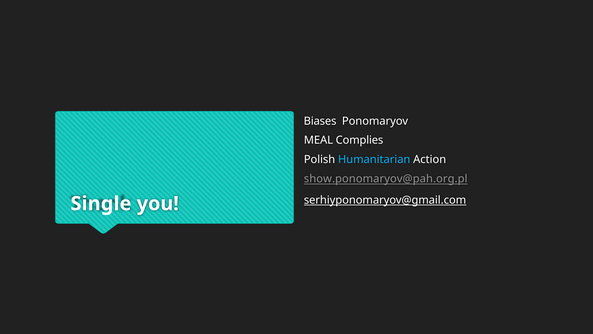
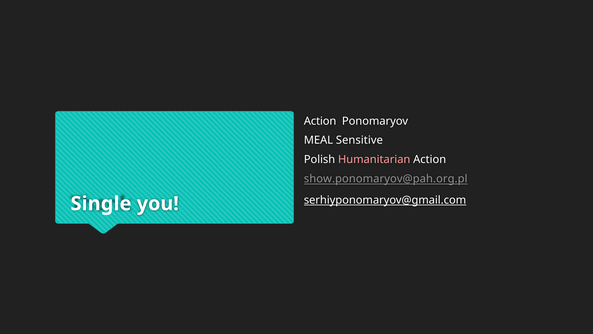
Biases: Biases -> Action (320, 121)
Complies: Complies -> Sensitive (359, 140)
Humanitarian colour: light blue -> pink (374, 159)
